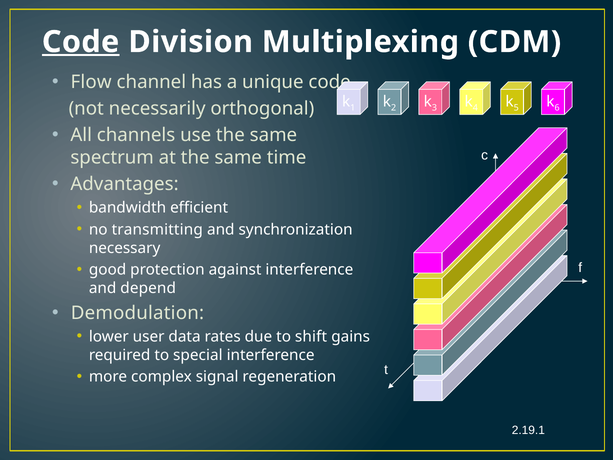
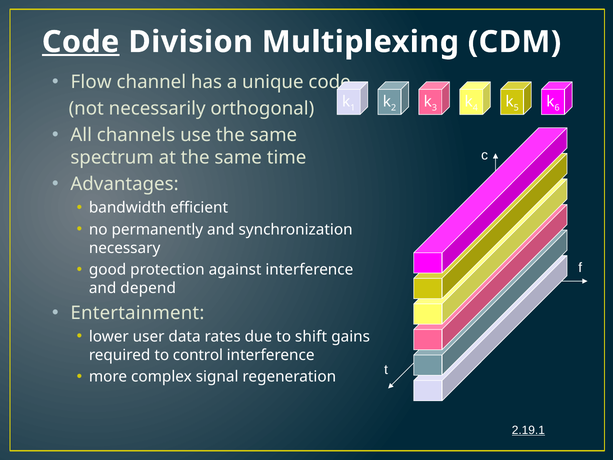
transmitting: transmitting -> permanently (157, 230)
Demodulation: Demodulation -> Entertainment (137, 313)
special: special -> control (198, 355)
2.19.1 underline: none -> present (528, 430)
